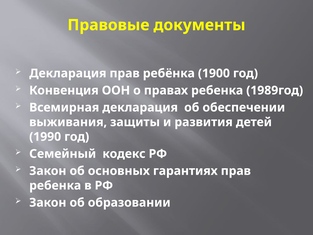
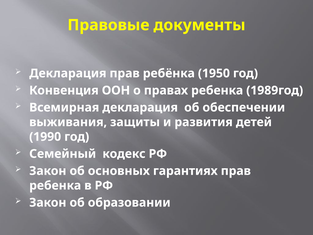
1900: 1900 -> 1950 (214, 73)
